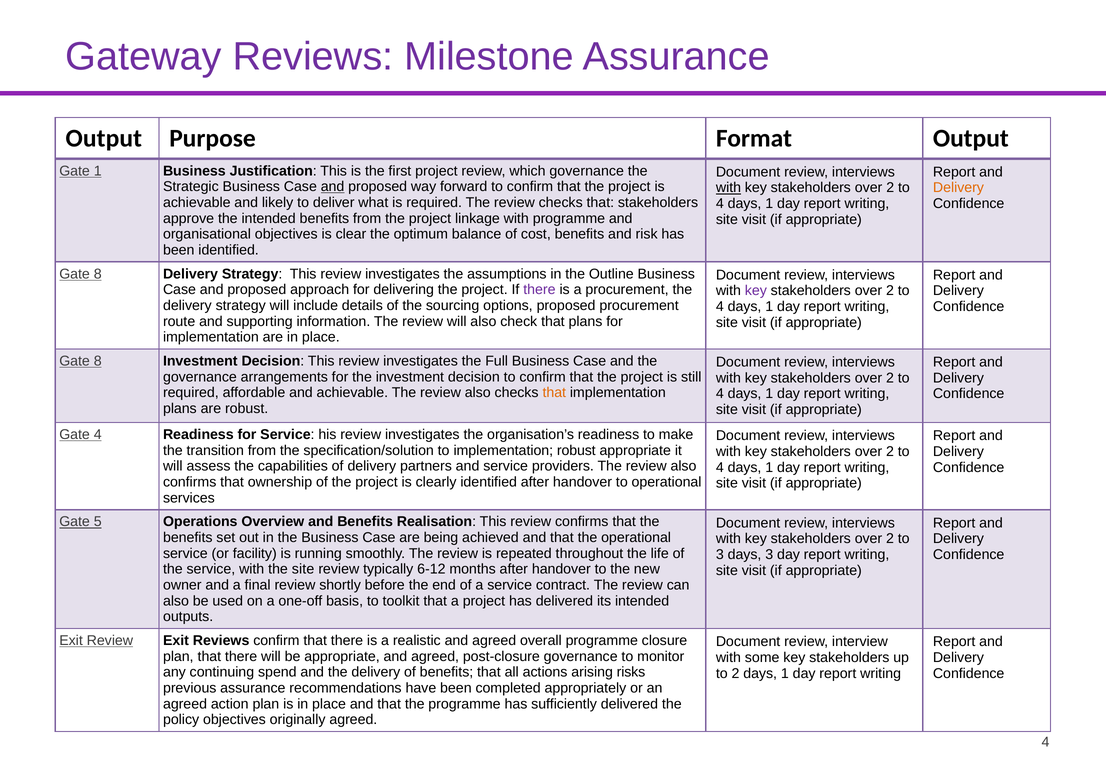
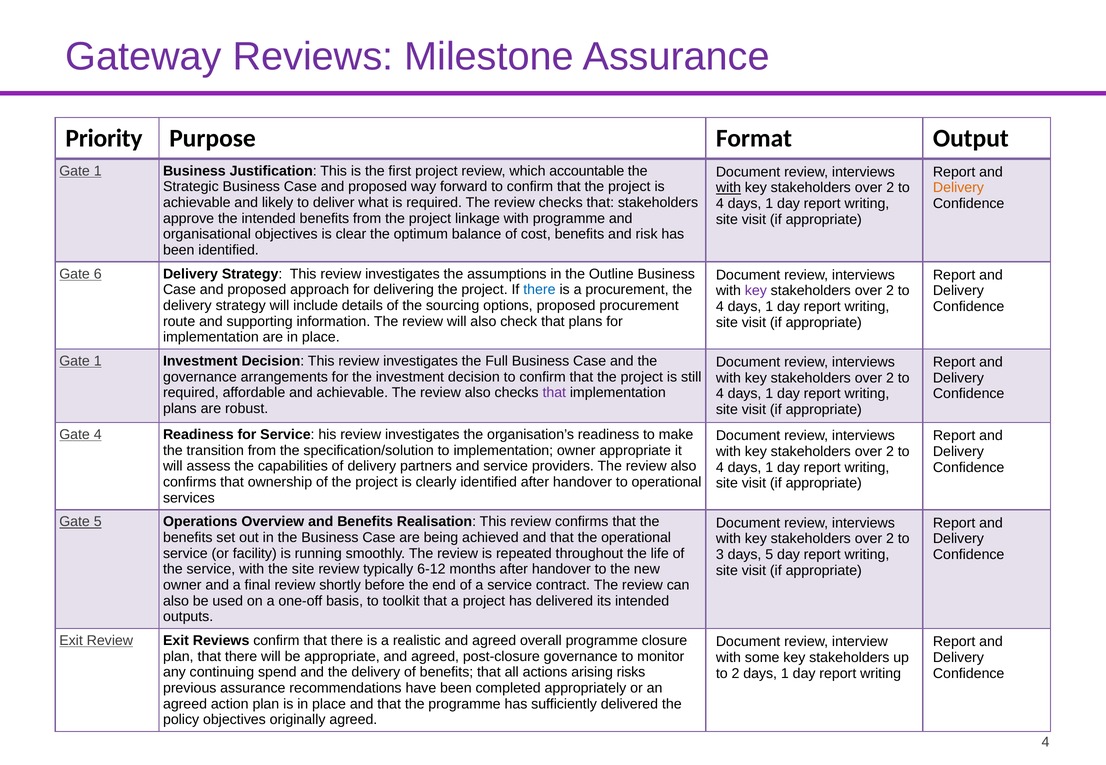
Output: Output -> Priority (104, 139)
which governance: governance -> accountable (587, 171)
and underline: present -> none (333, 187)
8: 8 -> 6 (98, 274)
there colour: purple -> blue (539, 290)
8: 8 -> 1 (98, 361)
that colour: orange -> purple (554, 393)
implementation robust: robust -> owner (576, 451)
days 3: 3 -> 5 (769, 555)
